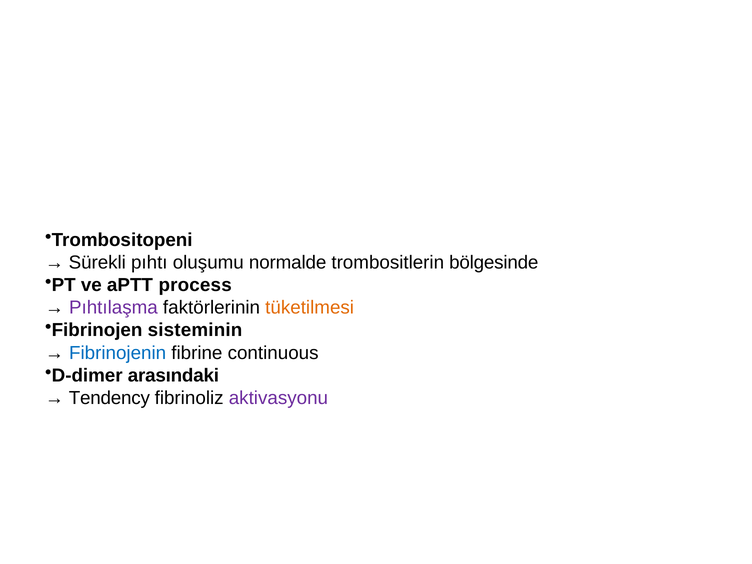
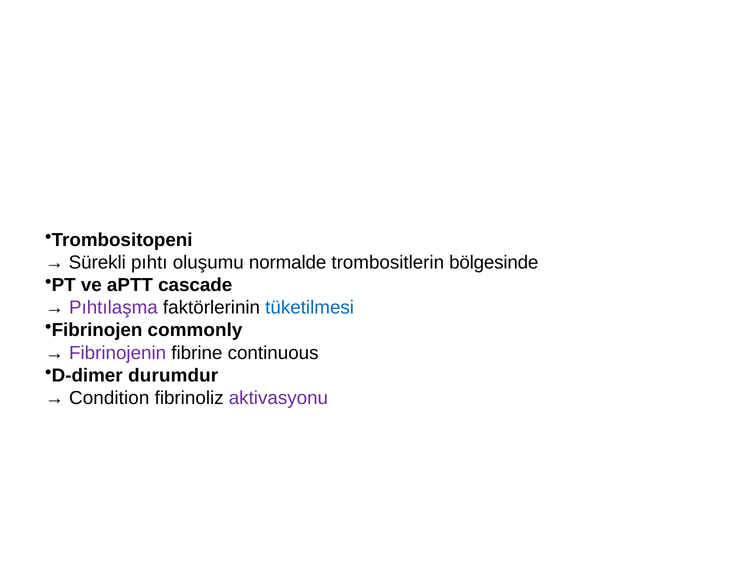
process: process -> cascade (195, 285)
tüketilmesi colour: orange -> blue (310, 308)
sisteminin: sisteminin -> commonly (195, 330)
Fibrinojenin colour: blue -> purple (118, 353)
arasındaki: arasındaki -> durumdur (173, 375)
Tendency: Tendency -> Condition (109, 398)
